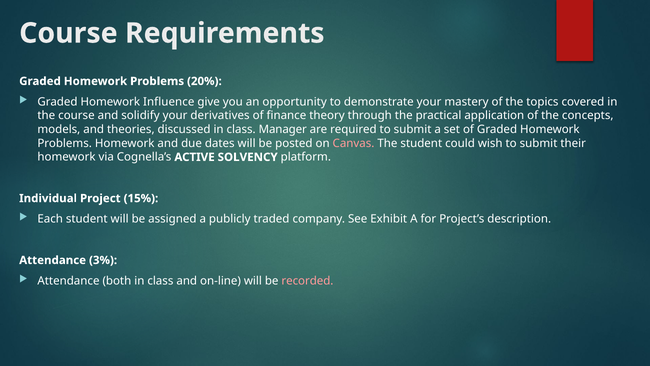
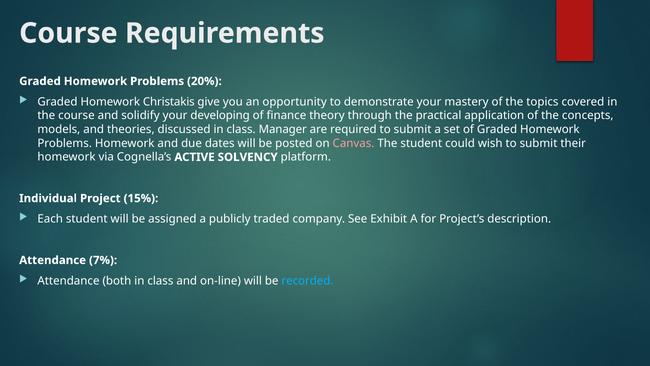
Influence: Influence -> Christakis (169, 102)
derivatives: derivatives -> developing (220, 116)
3%: 3% -> 7% (103, 260)
recorded colour: pink -> light blue (307, 281)
